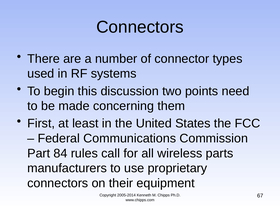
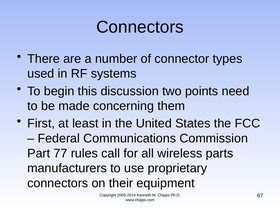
84: 84 -> 77 (60, 153)
